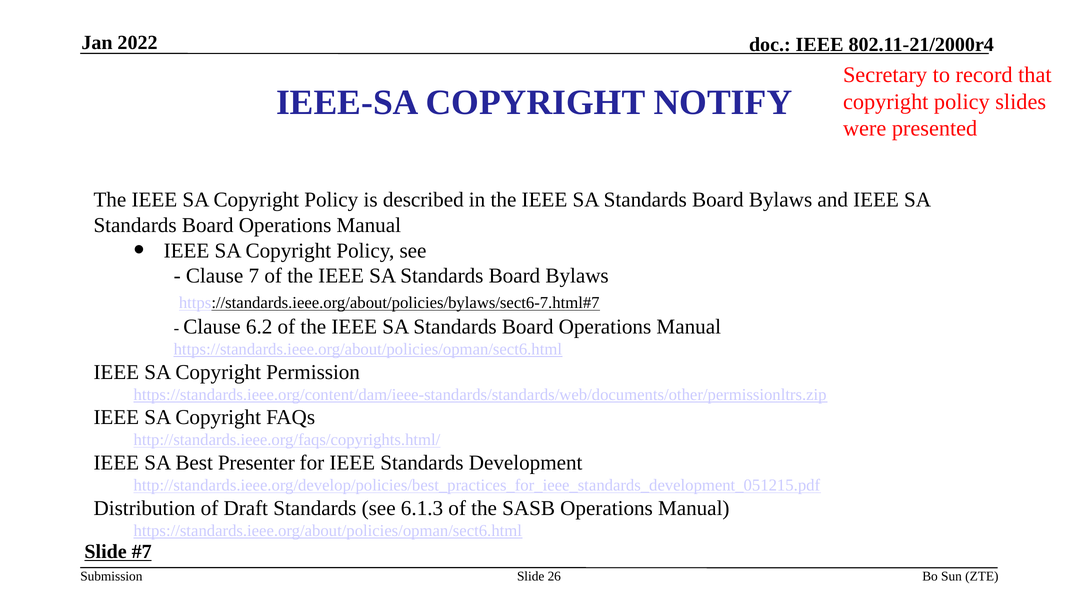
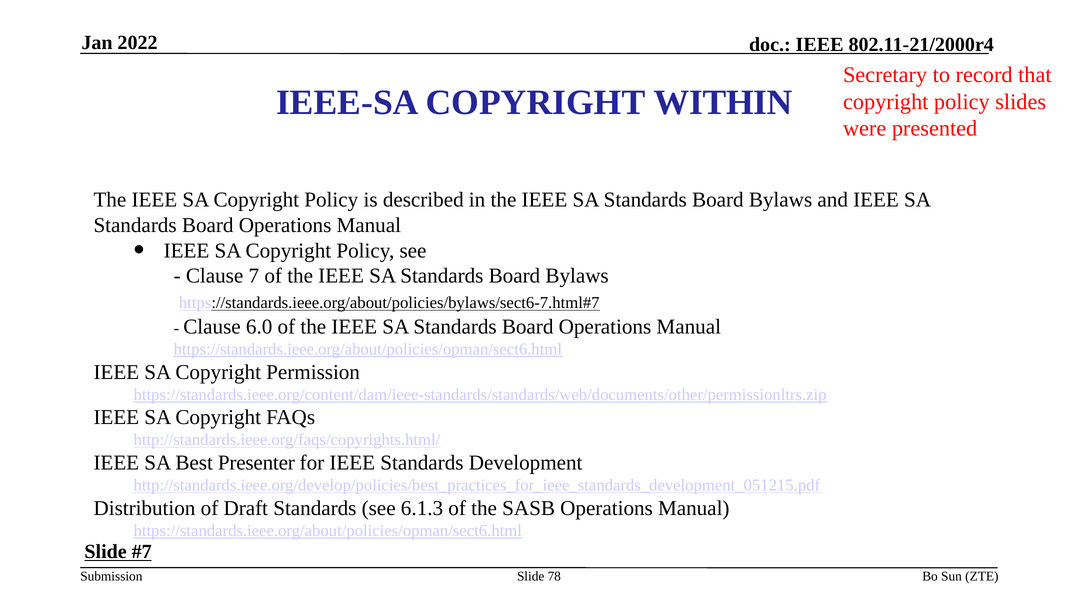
NOTIFY: NOTIFY -> WITHIN (723, 103)
6.2: 6.2 -> 6.0 (259, 327)
26: 26 -> 78 (554, 577)
